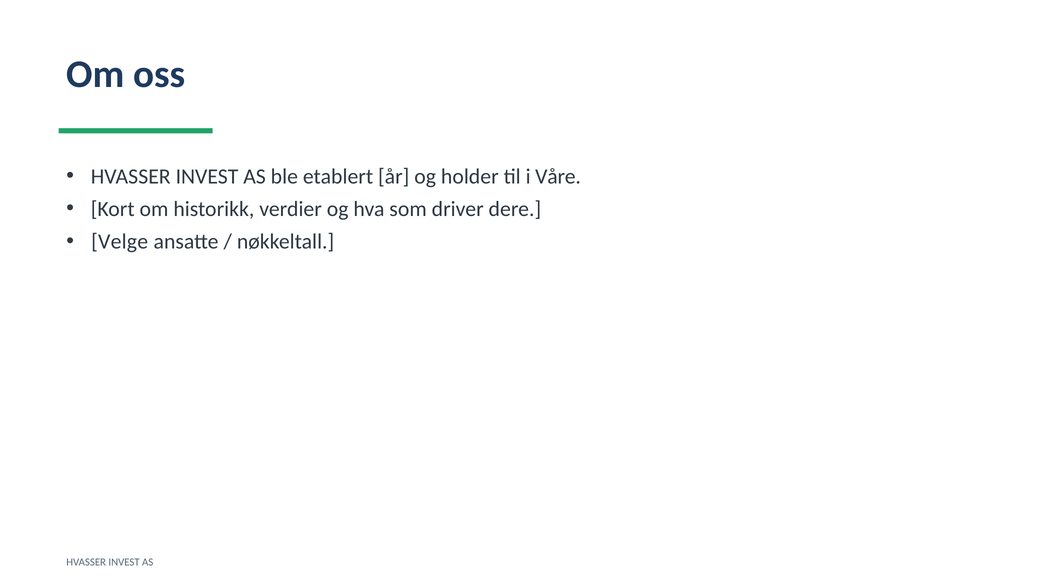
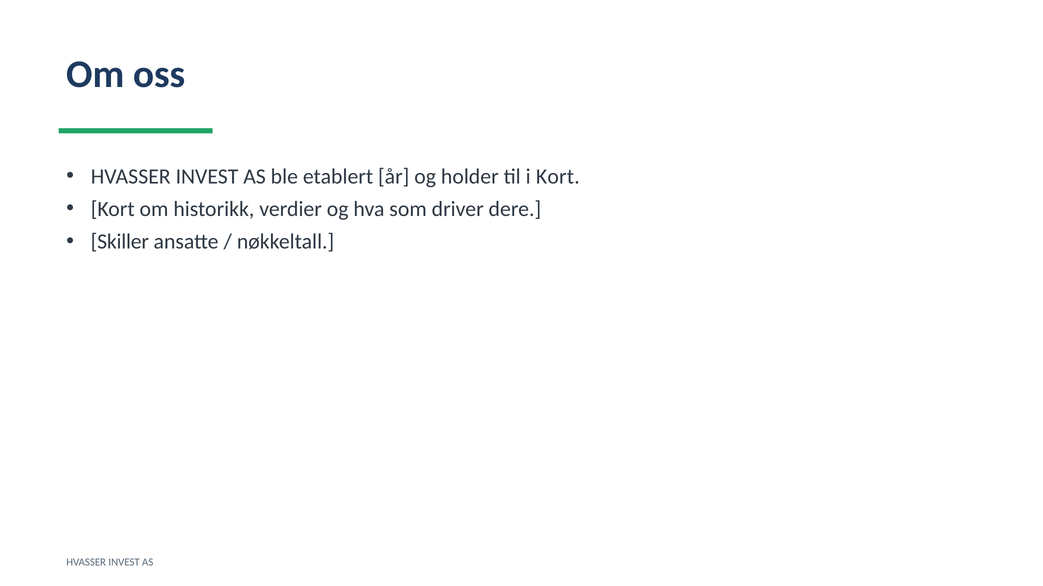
i Våre: Våre -> Kort (558, 177)
Velge: Velge -> Skiller (120, 242)
